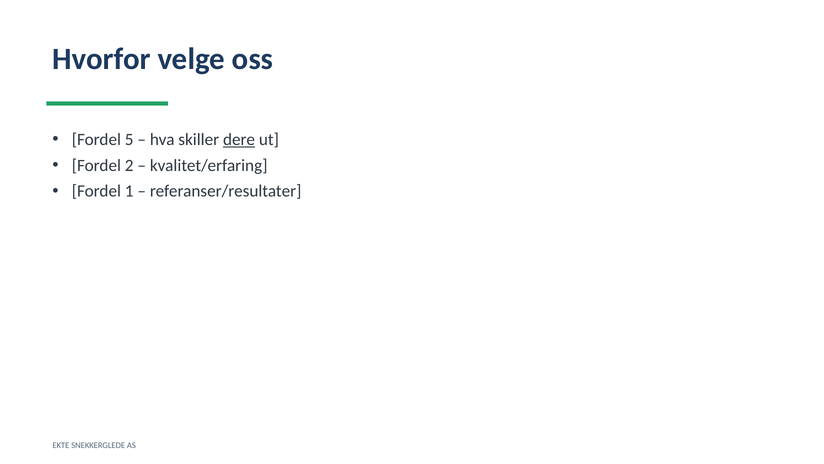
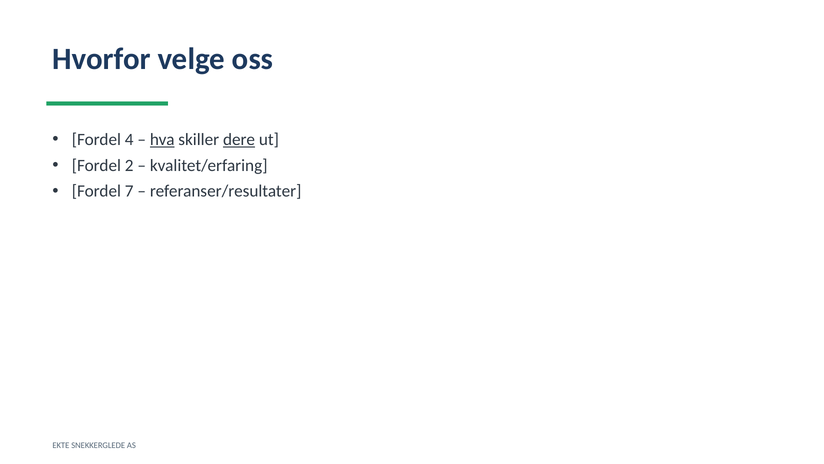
5: 5 -> 4 (129, 140)
hva underline: none -> present (162, 140)
1: 1 -> 7 (129, 191)
